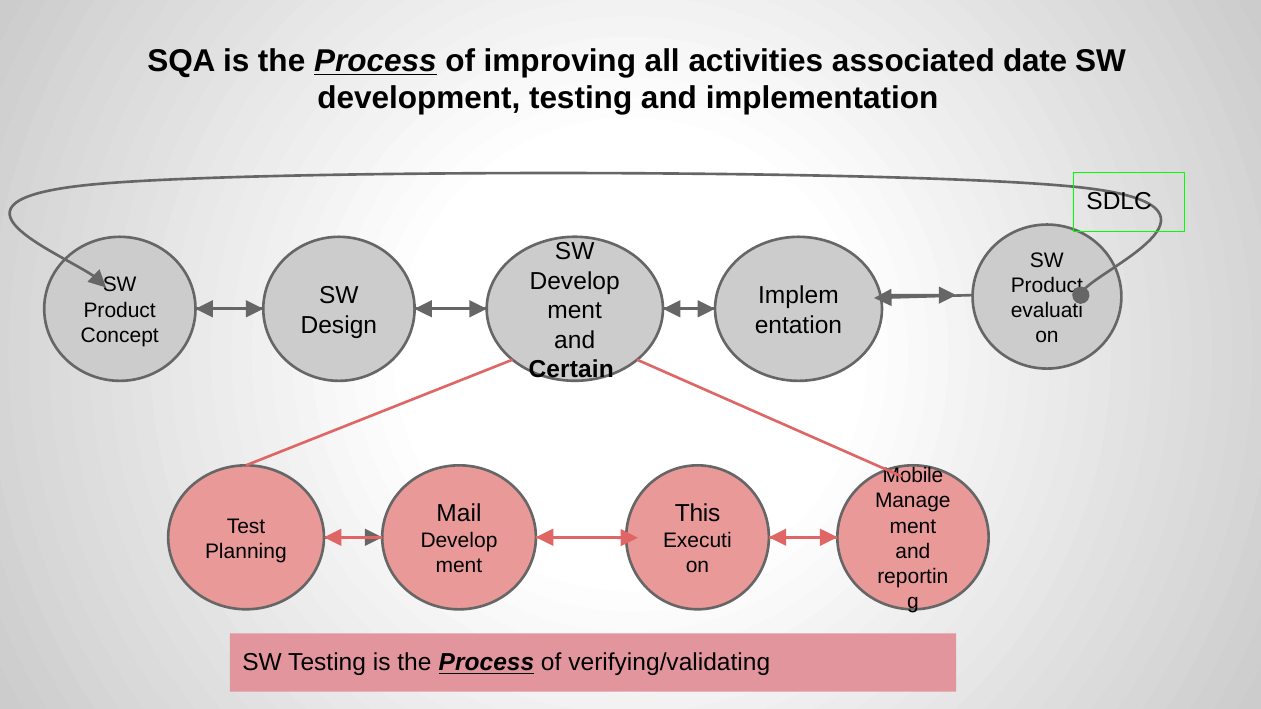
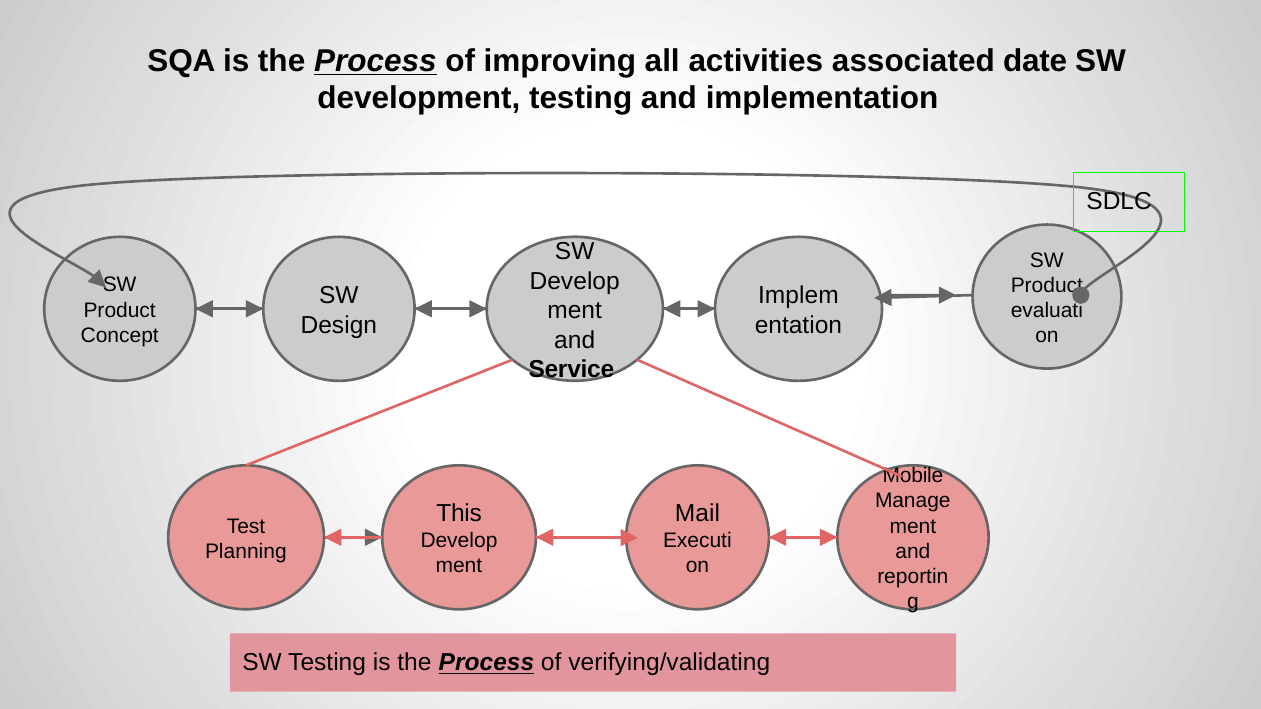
Certain: Certain -> Service (571, 370)
Mail: Mail -> This (459, 514)
This: This -> Mail (697, 514)
